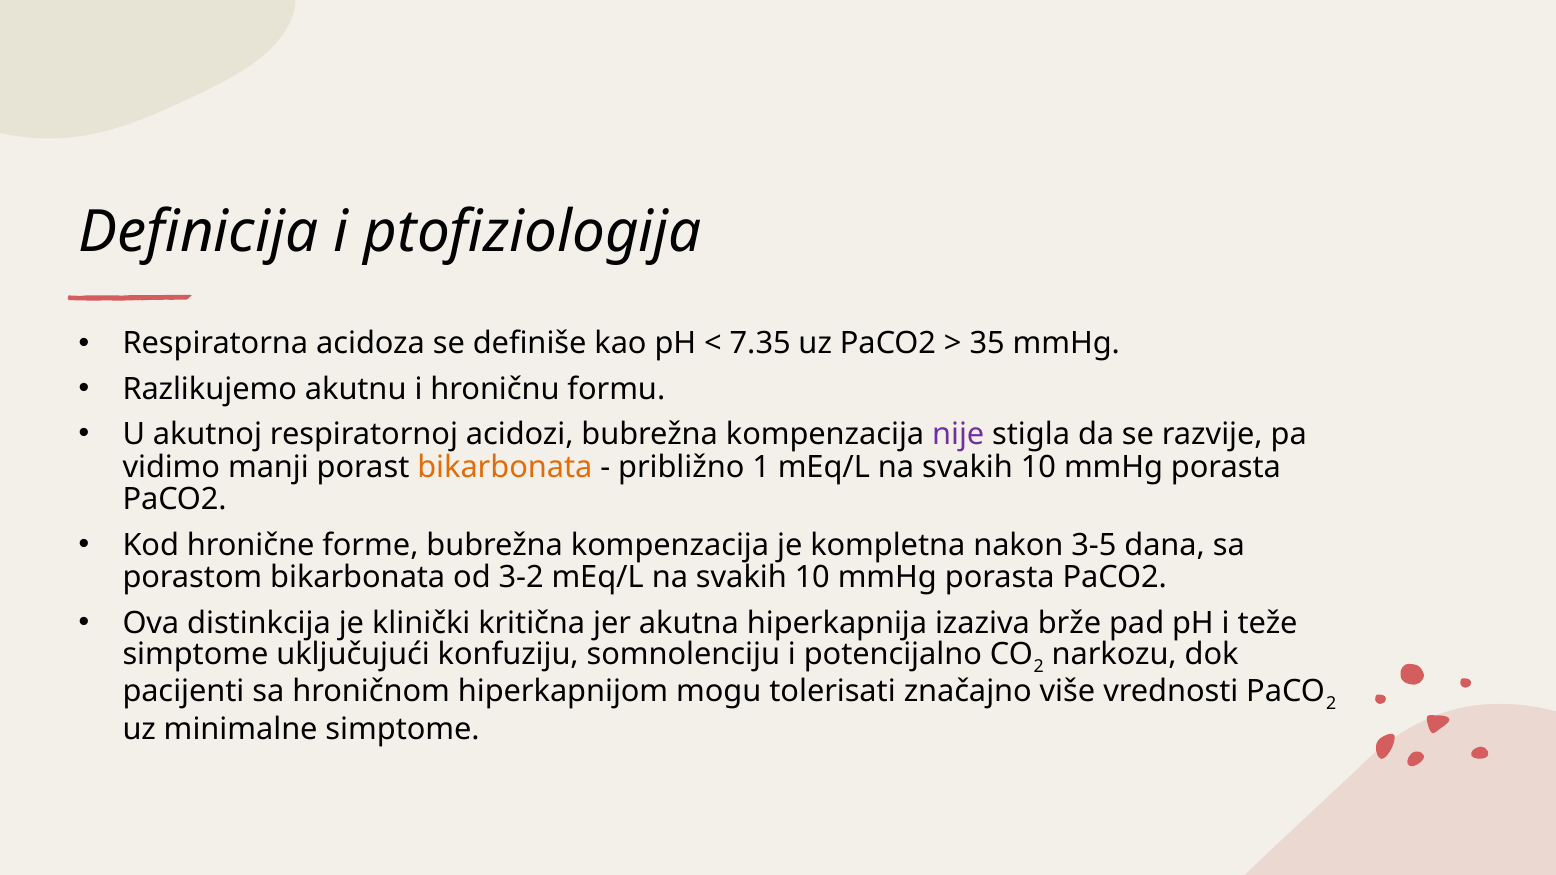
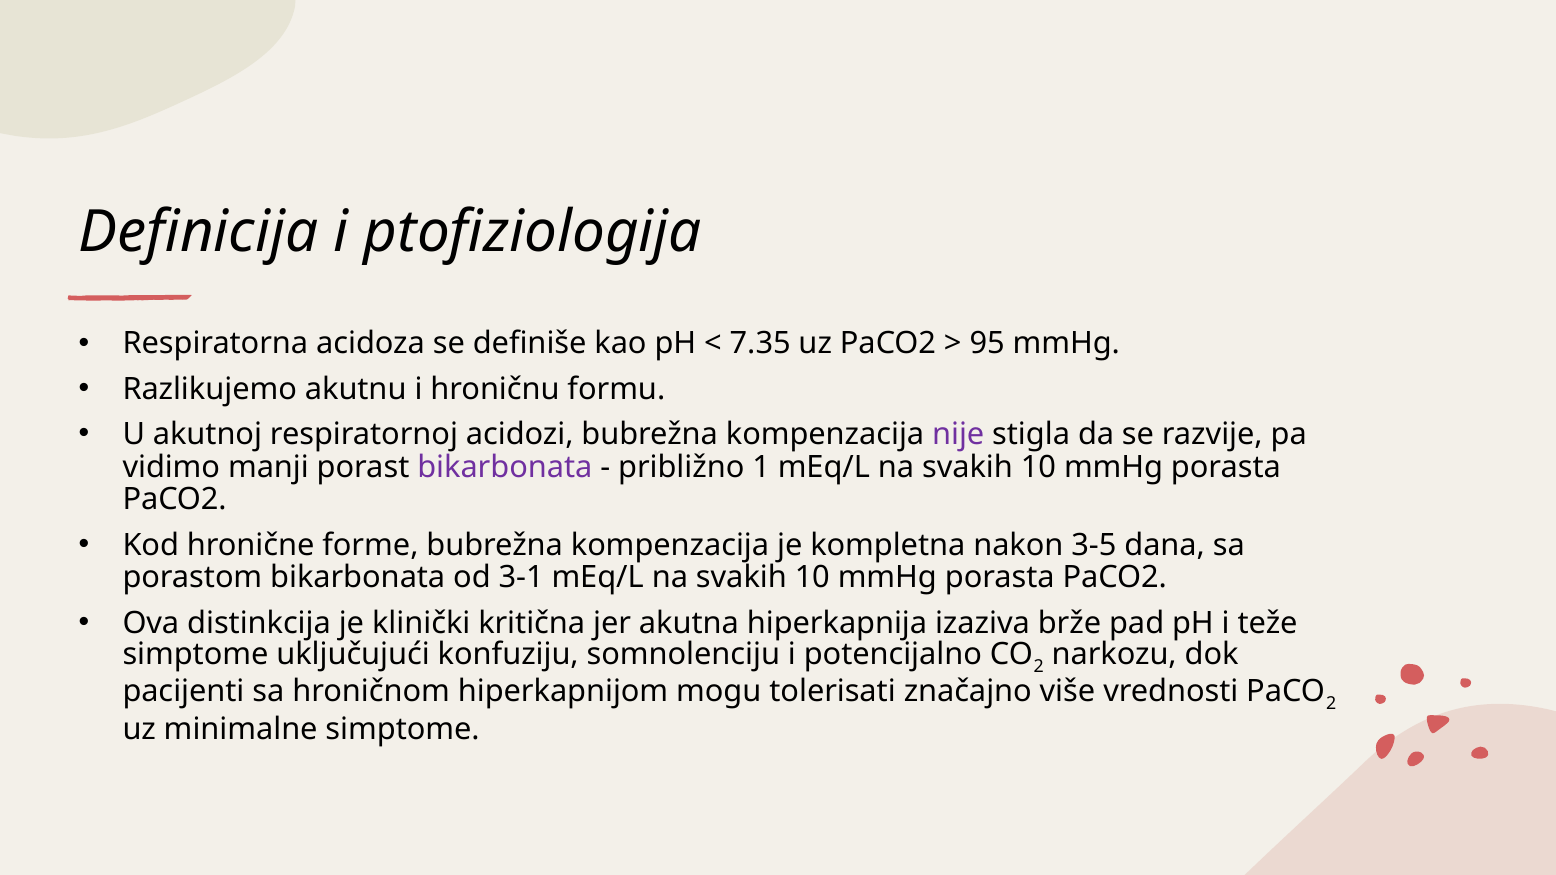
35: 35 -> 95 (987, 344)
bikarbonata colour: orange -> purple (505, 467)
3-2: 3-2 -> 3-1 (521, 578)
